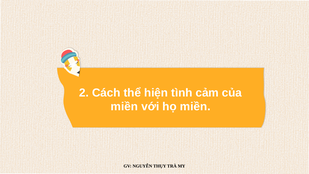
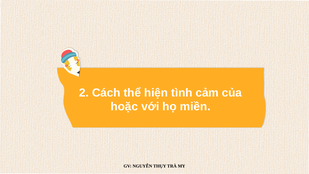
miền: miền -> hoặc (124, 107)
